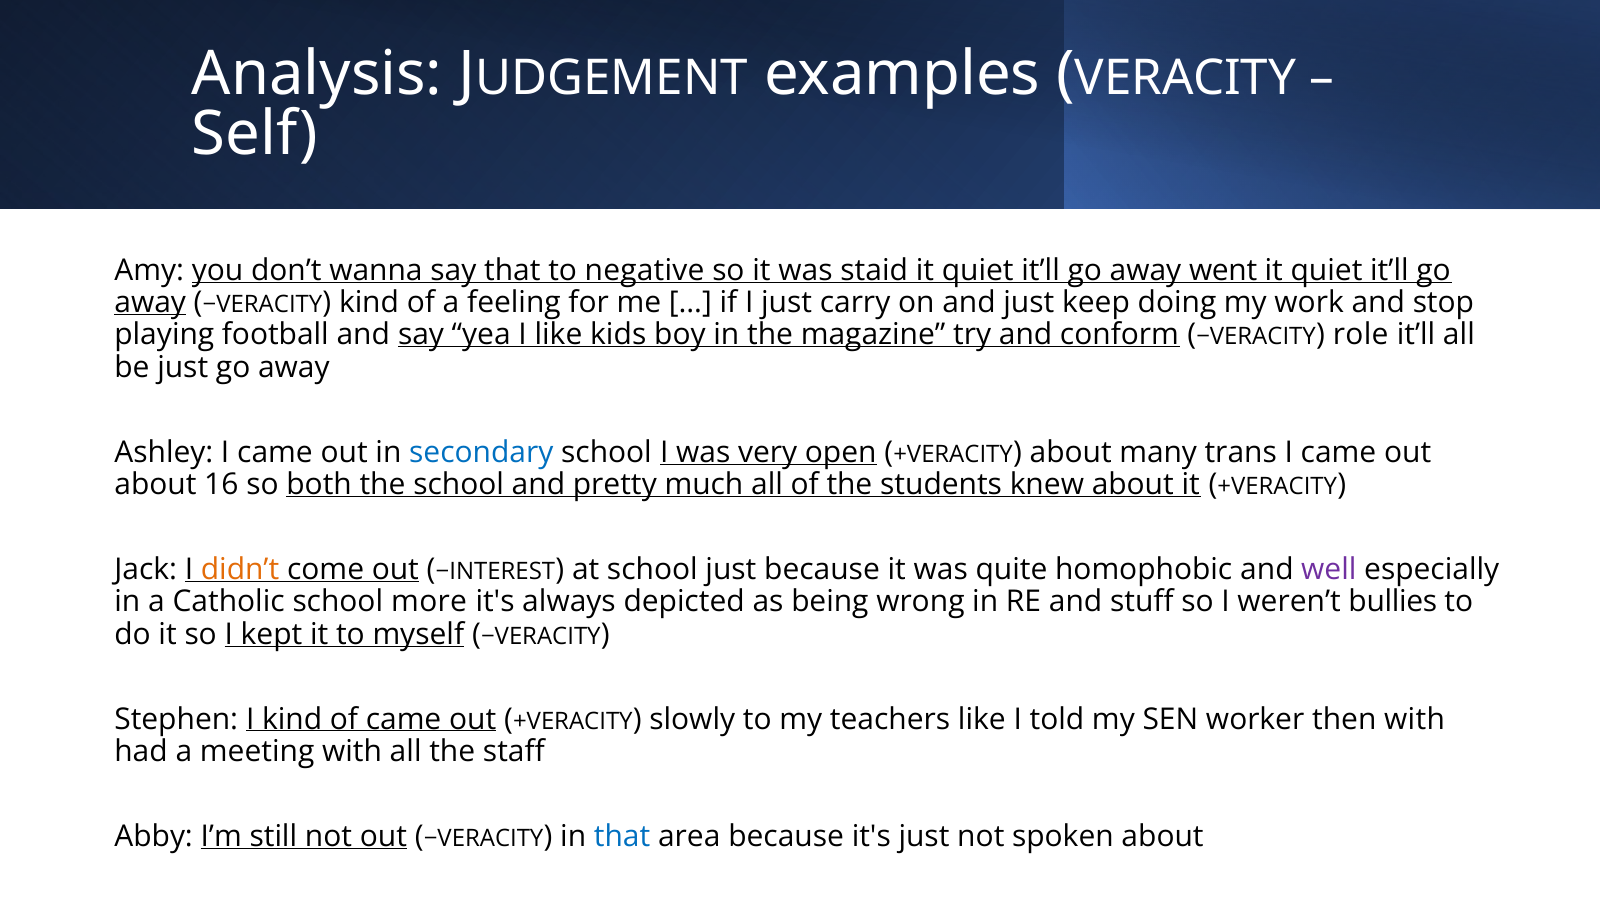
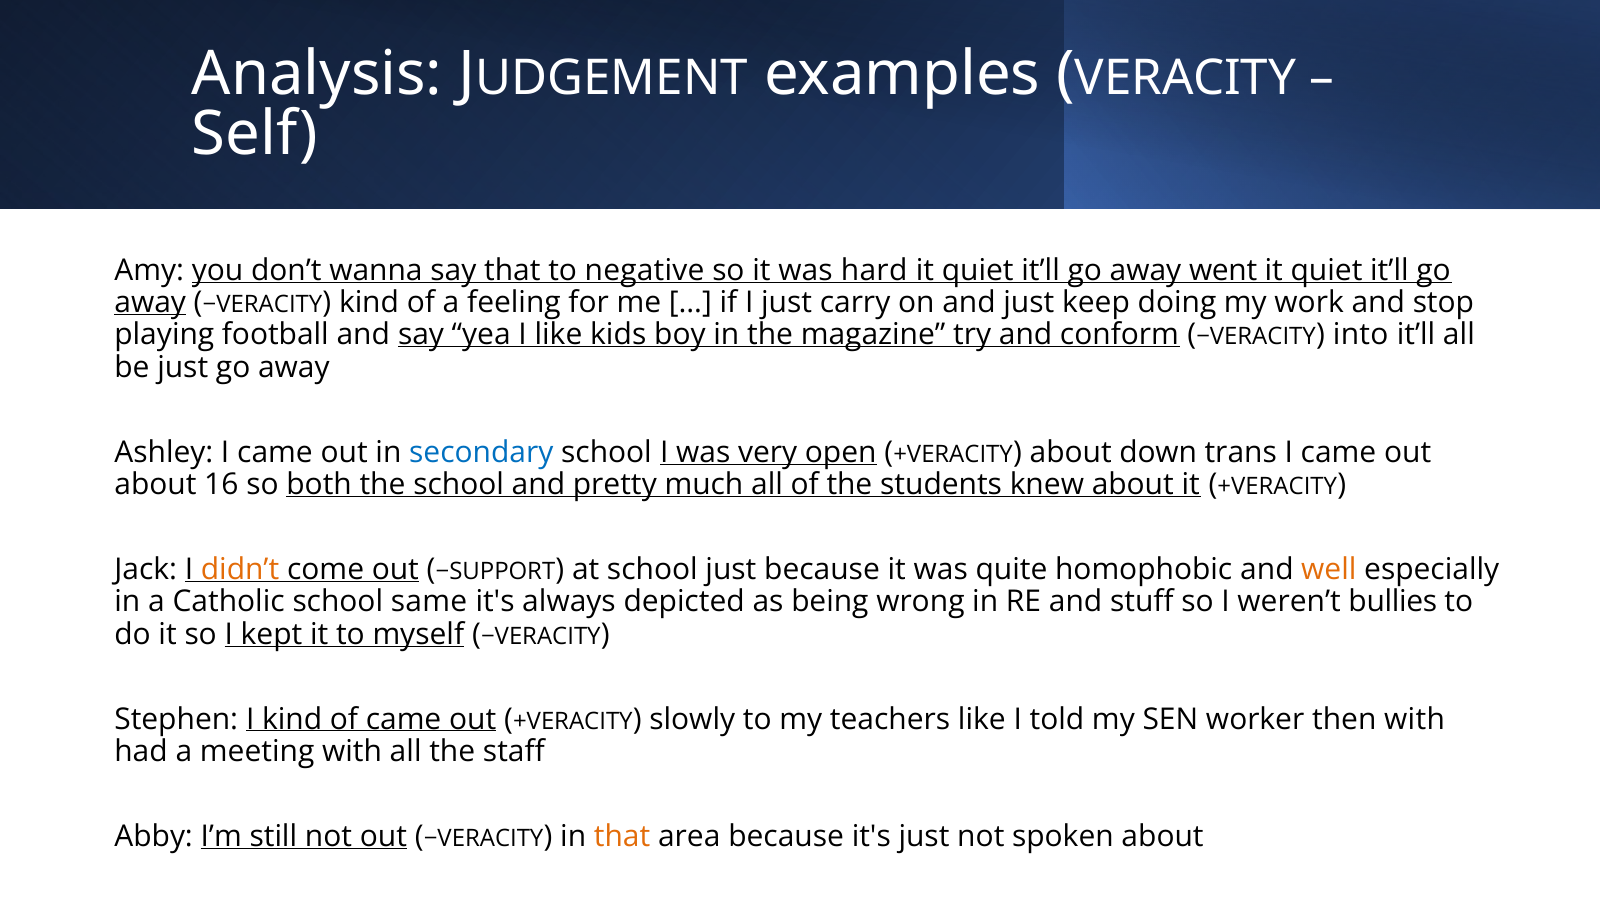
staid: staid -> hard (874, 270)
role: role -> into (1361, 335)
many: many -> down (1158, 452)
−INTEREST: −INTEREST -> −SUPPORT (495, 571)
well colour: purple -> orange (1329, 569)
more: more -> same (429, 602)
that colour: blue -> orange (622, 836)
